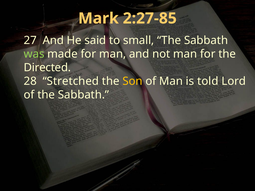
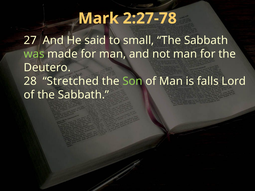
2:27-85: 2:27-85 -> 2:27-78 (150, 18)
Directed: Directed -> Deutero (47, 68)
Son colour: yellow -> light green (132, 81)
told: told -> falls (208, 81)
